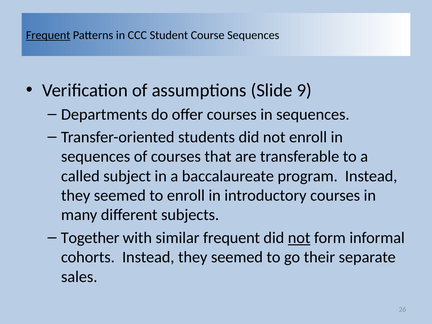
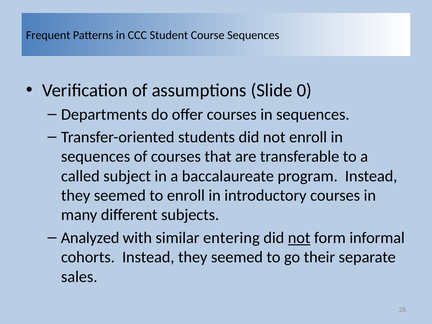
Frequent underline: present -> none (48, 35)
9: 9 -> 0 (304, 90)
Together: Together -> Analyzed (90, 238)
similar frequent: frequent -> entering (231, 238)
